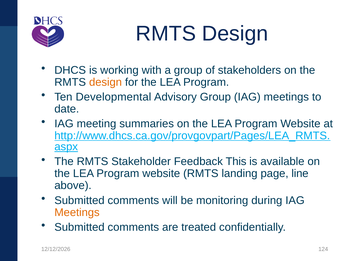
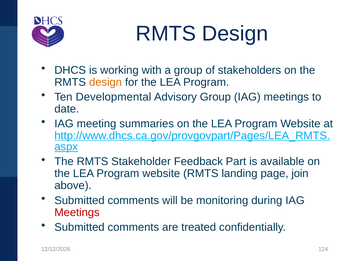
This: This -> Part (236, 162)
line: line -> join (300, 174)
Meetings colour: orange -> red (77, 213)
